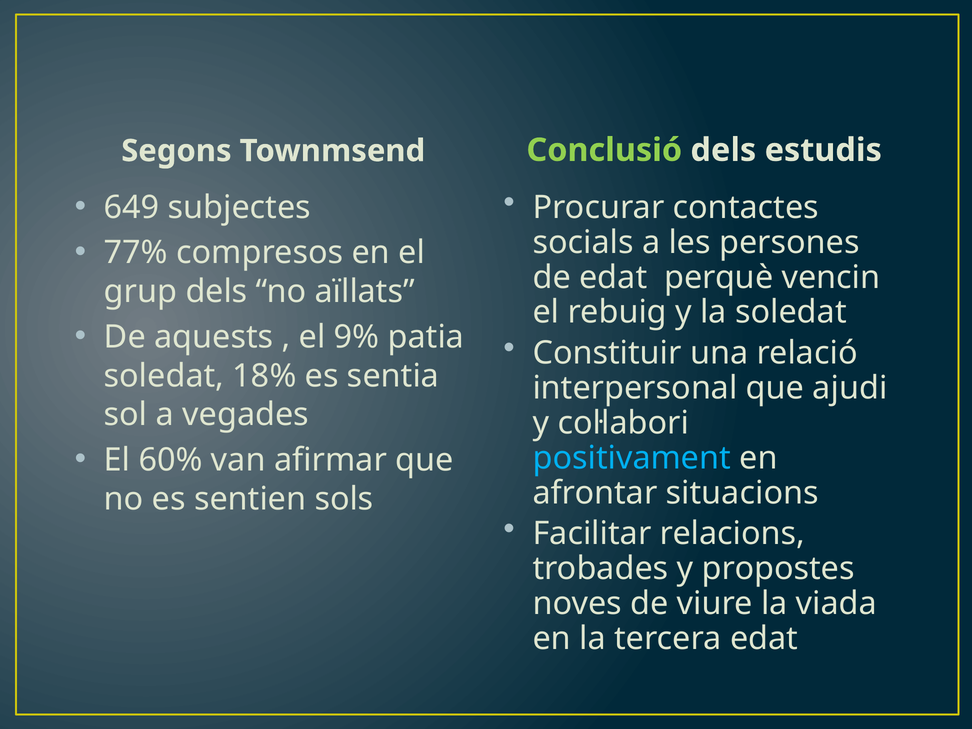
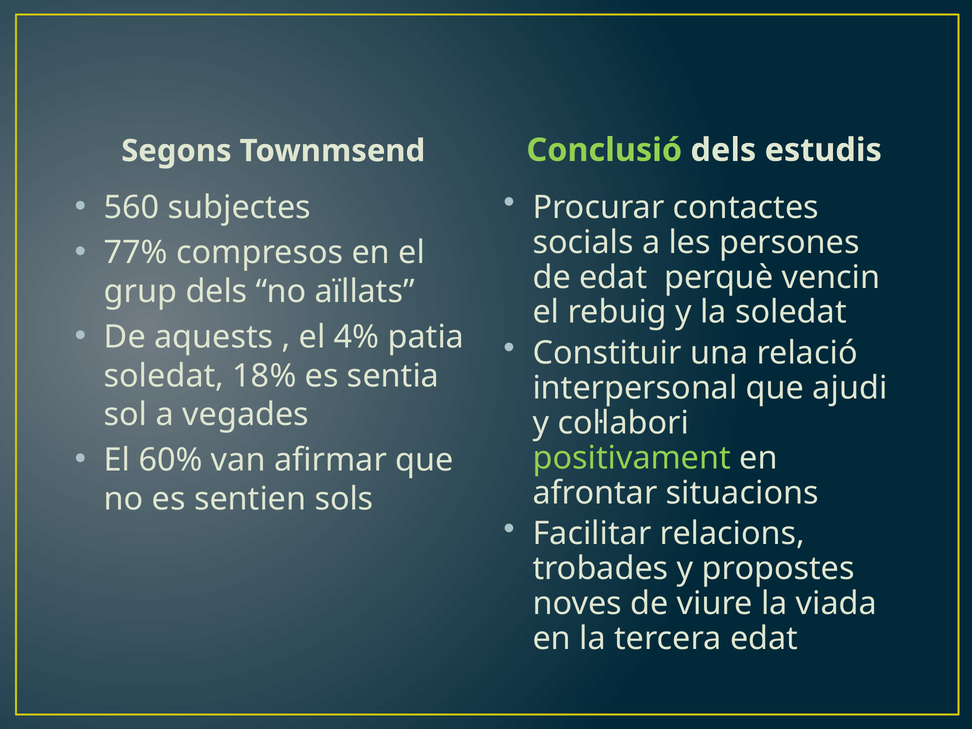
649: 649 -> 560 (132, 207)
9%: 9% -> 4% (357, 337)
positivament colour: light blue -> light green (632, 458)
